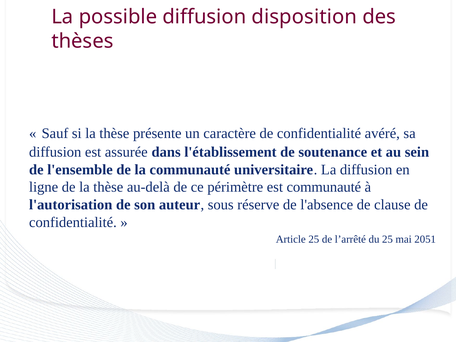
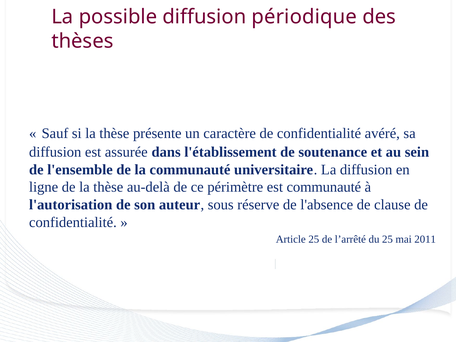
disposition: disposition -> périodique (304, 17)
2051: 2051 -> 2011 (425, 239)
